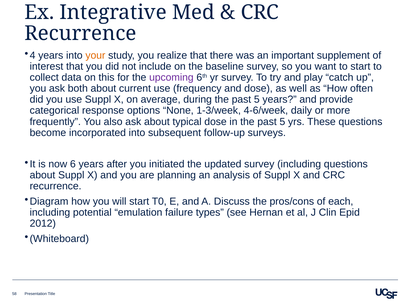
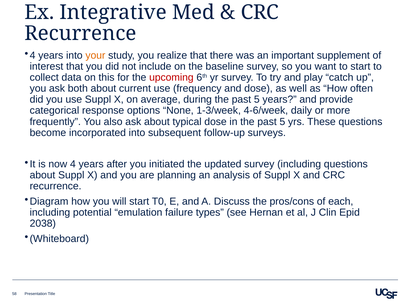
upcoming colour: purple -> red (171, 78)
now 6: 6 -> 4 (73, 164)
2012: 2012 -> 2038 (43, 224)
